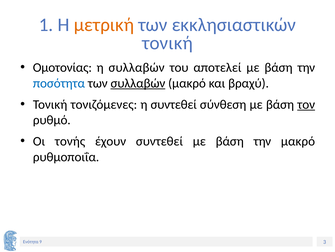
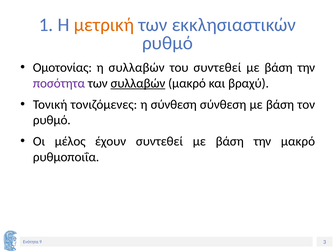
τονική: τονική -> ρυθμό (167, 43)
του αποτελεί: αποτελεί -> συντεθεί (217, 67)
ποσότητα colour: blue -> purple (59, 83)
η συντεθεί: συντεθεί -> σύνθεση (174, 104)
τον underline: present -> none (306, 104)
τονής: τονής -> μέλος (70, 141)
